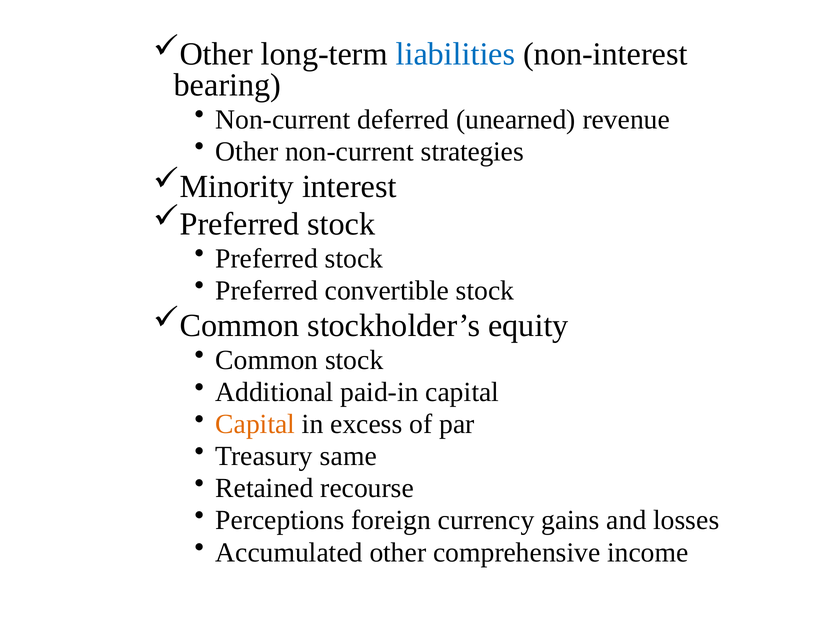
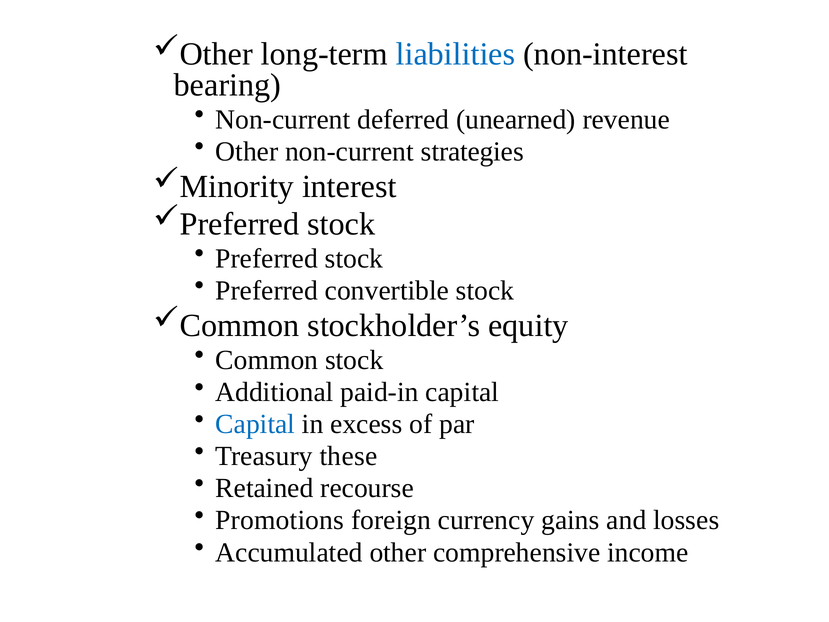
Capital colour: orange -> blue (255, 424)
same: same -> these (348, 456)
Perceptions: Perceptions -> Promotions (280, 520)
